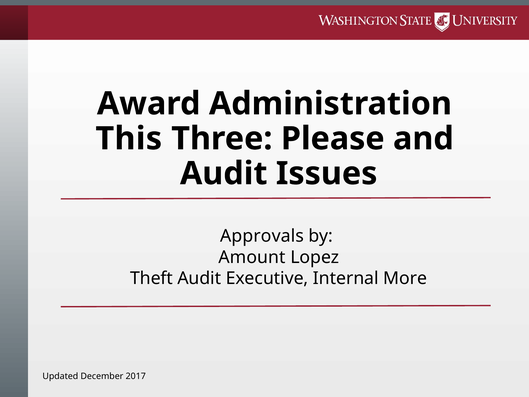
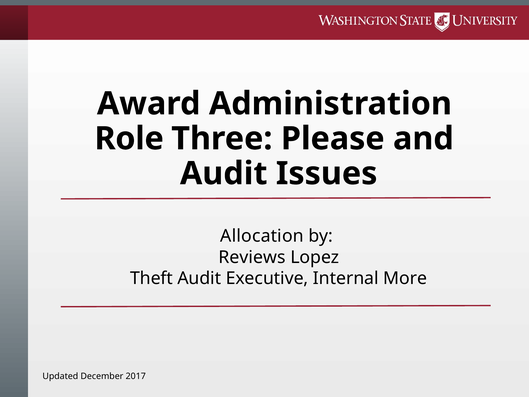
This: This -> Role (129, 139)
Approvals: Approvals -> Allocation (262, 236)
Amount: Amount -> Reviews (252, 257)
